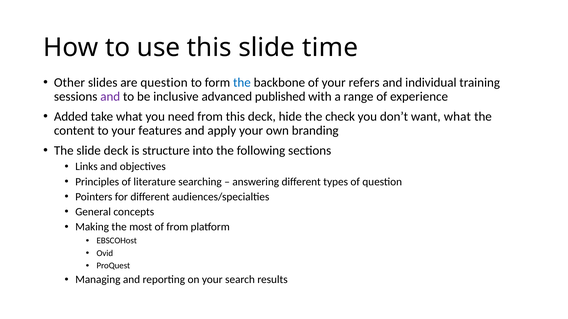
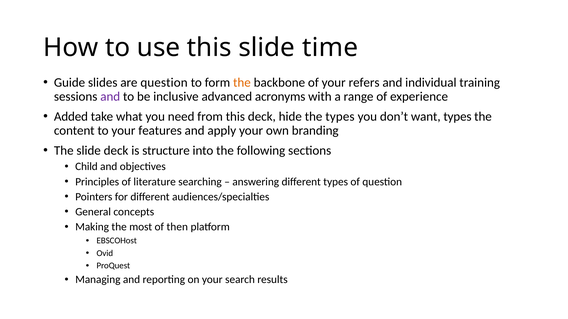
Other: Other -> Guide (70, 83)
the colour: blue -> orange (242, 83)
published: published -> acronyms (280, 97)
the check: check -> types (340, 117)
want what: what -> types (457, 117)
Links: Links -> Child (86, 167)
of from: from -> then (177, 227)
